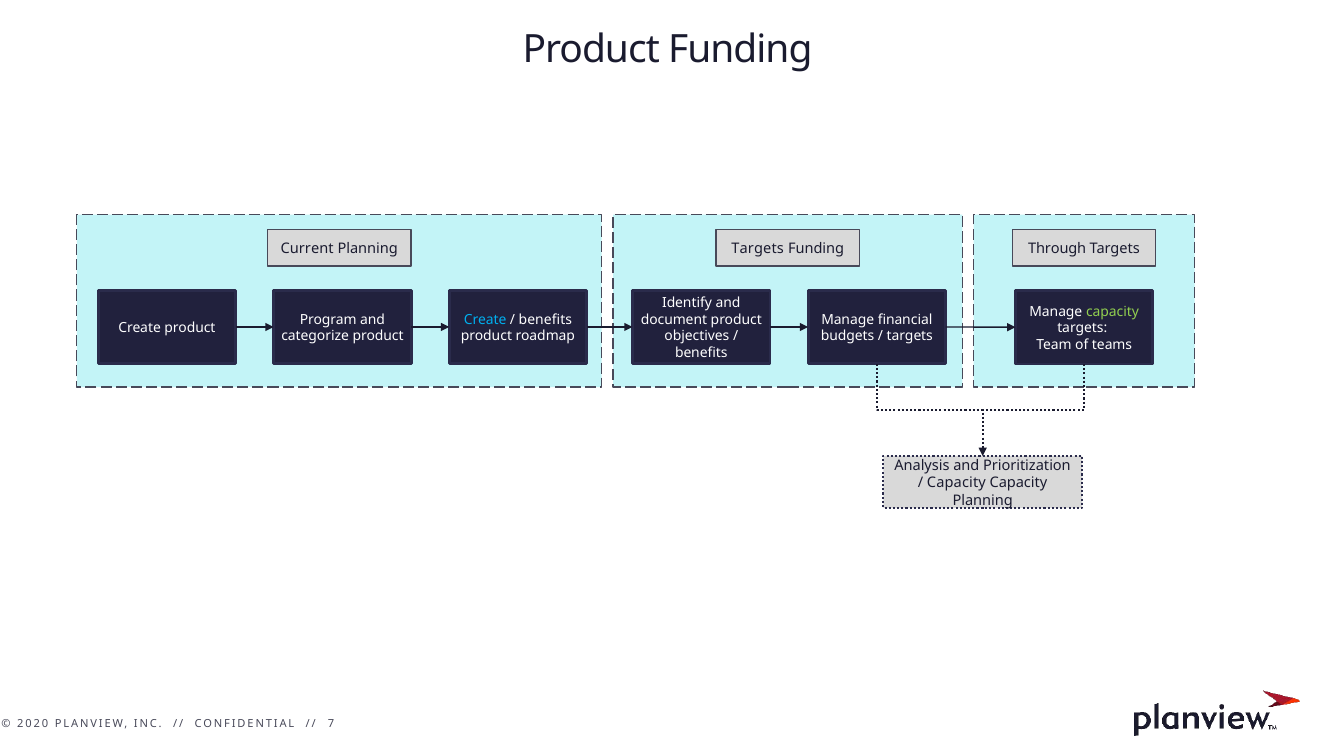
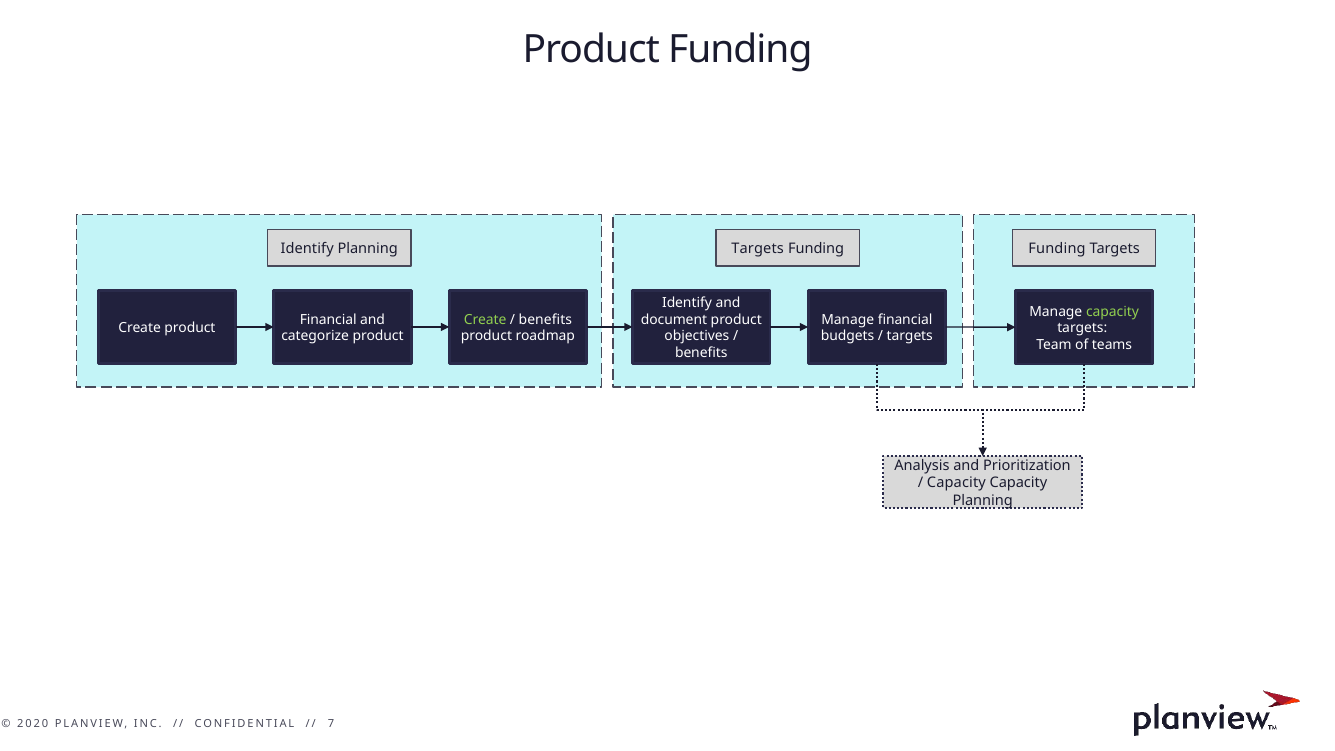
Current: Current -> Identify (307, 249)
Funding Through: Through -> Funding (1057, 249)
Program: Program -> Financial (328, 320)
Create colour: light blue -> light green (485, 320)
